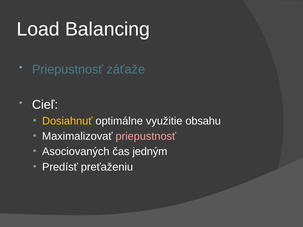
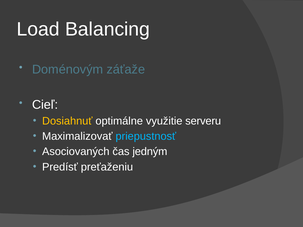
Priepustnosť: Priepustnosť -> Doménovým (68, 70)
obsahu: obsahu -> serveru (203, 121)
priepustnosť colour: pink -> light blue (146, 136)
